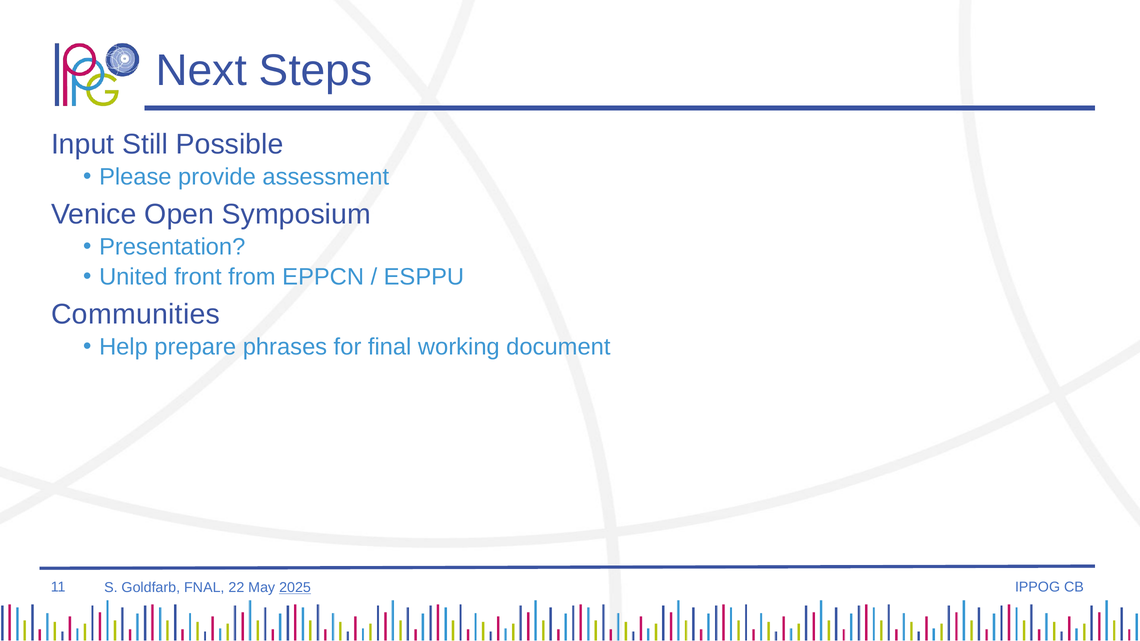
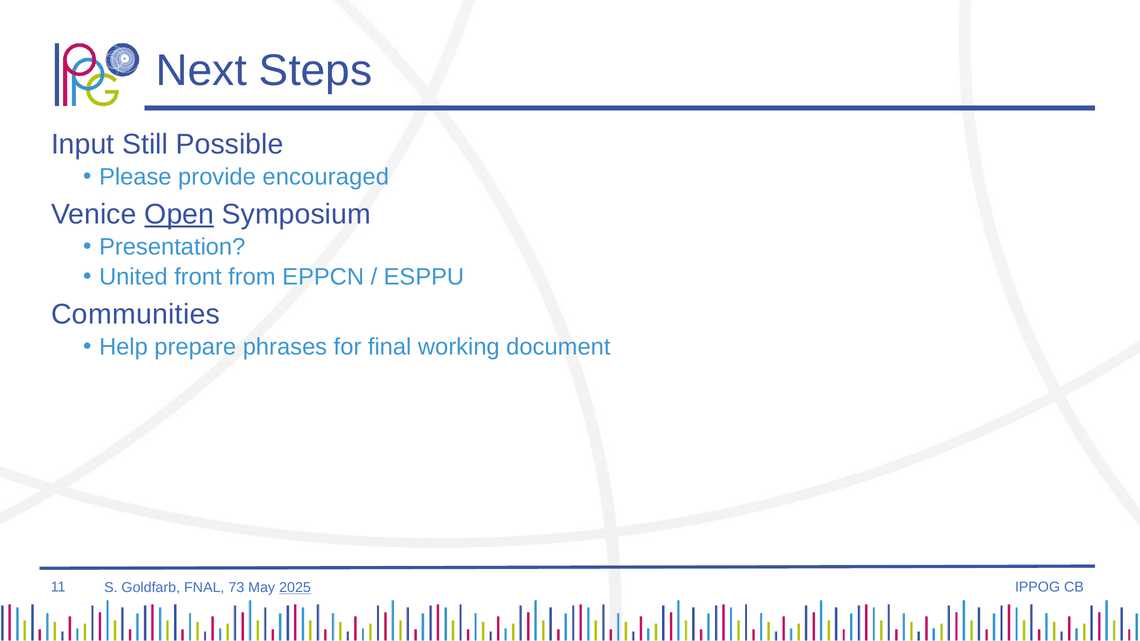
assessment: assessment -> encouraged (326, 177)
Open underline: none -> present (179, 214)
22: 22 -> 73 (236, 588)
